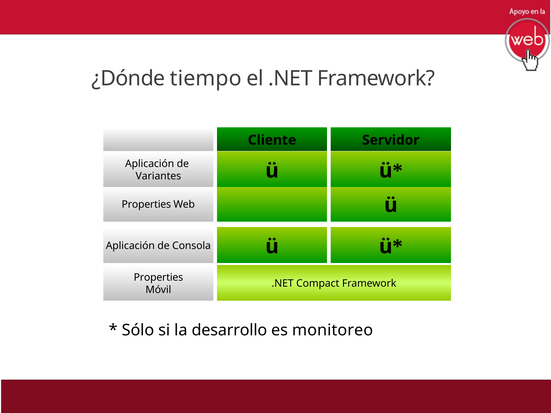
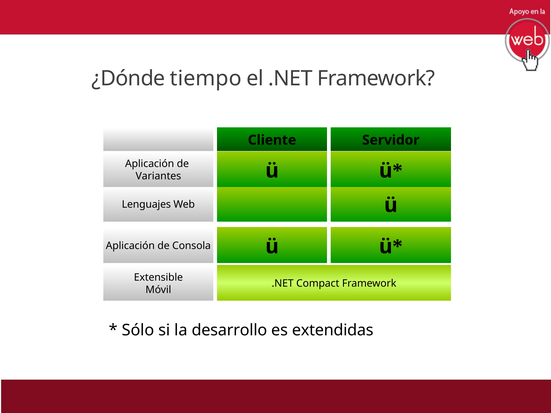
Properties: Properties -> Lenguajes (146, 205)
Properties: Properties -> Extensible (158, 278)
monitoreo: monitoreo -> extendidas (333, 330)
